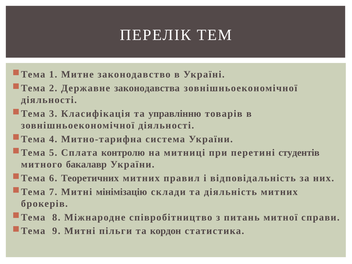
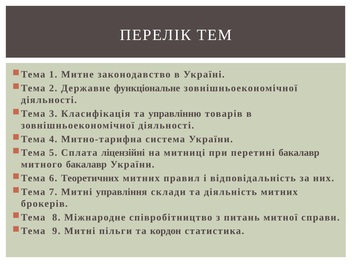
законодавства: законодавства -> функціональне (147, 88)
контролю: контролю -> ліцензійні (123, 153)
перетині студентів: студентів -> бакалавр (299, 153)
мінімізацію: мінімізацію -> управління (121, 192)
